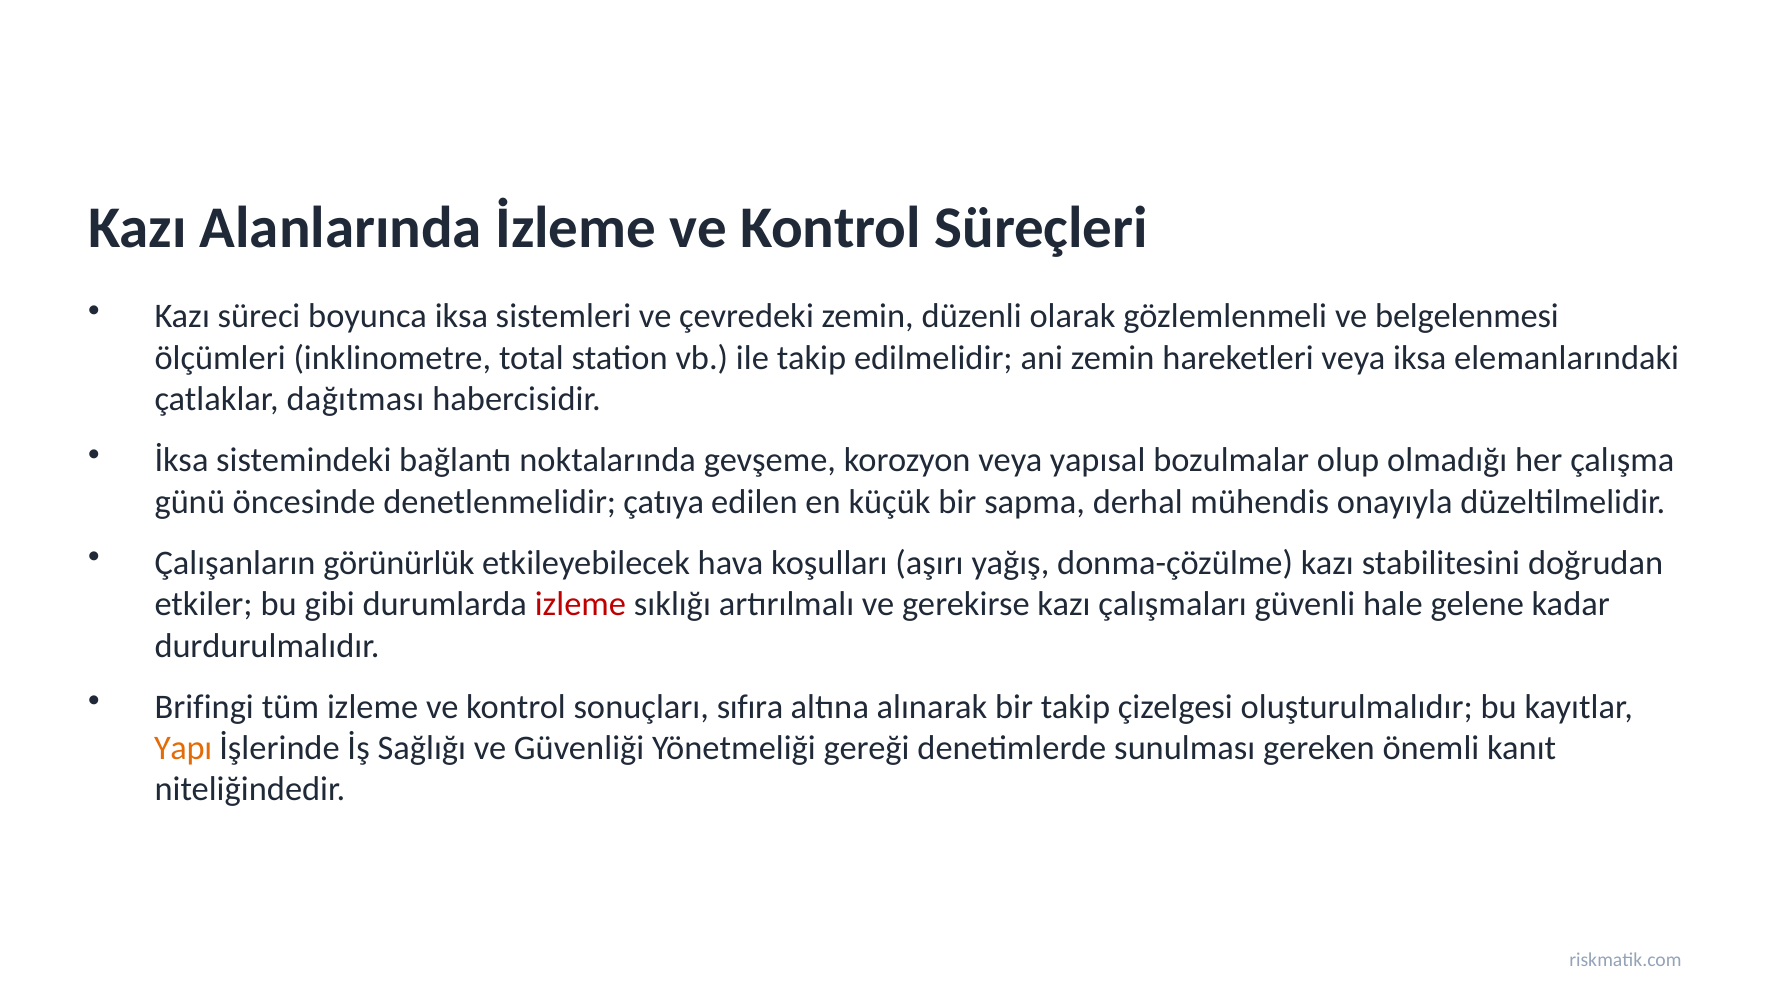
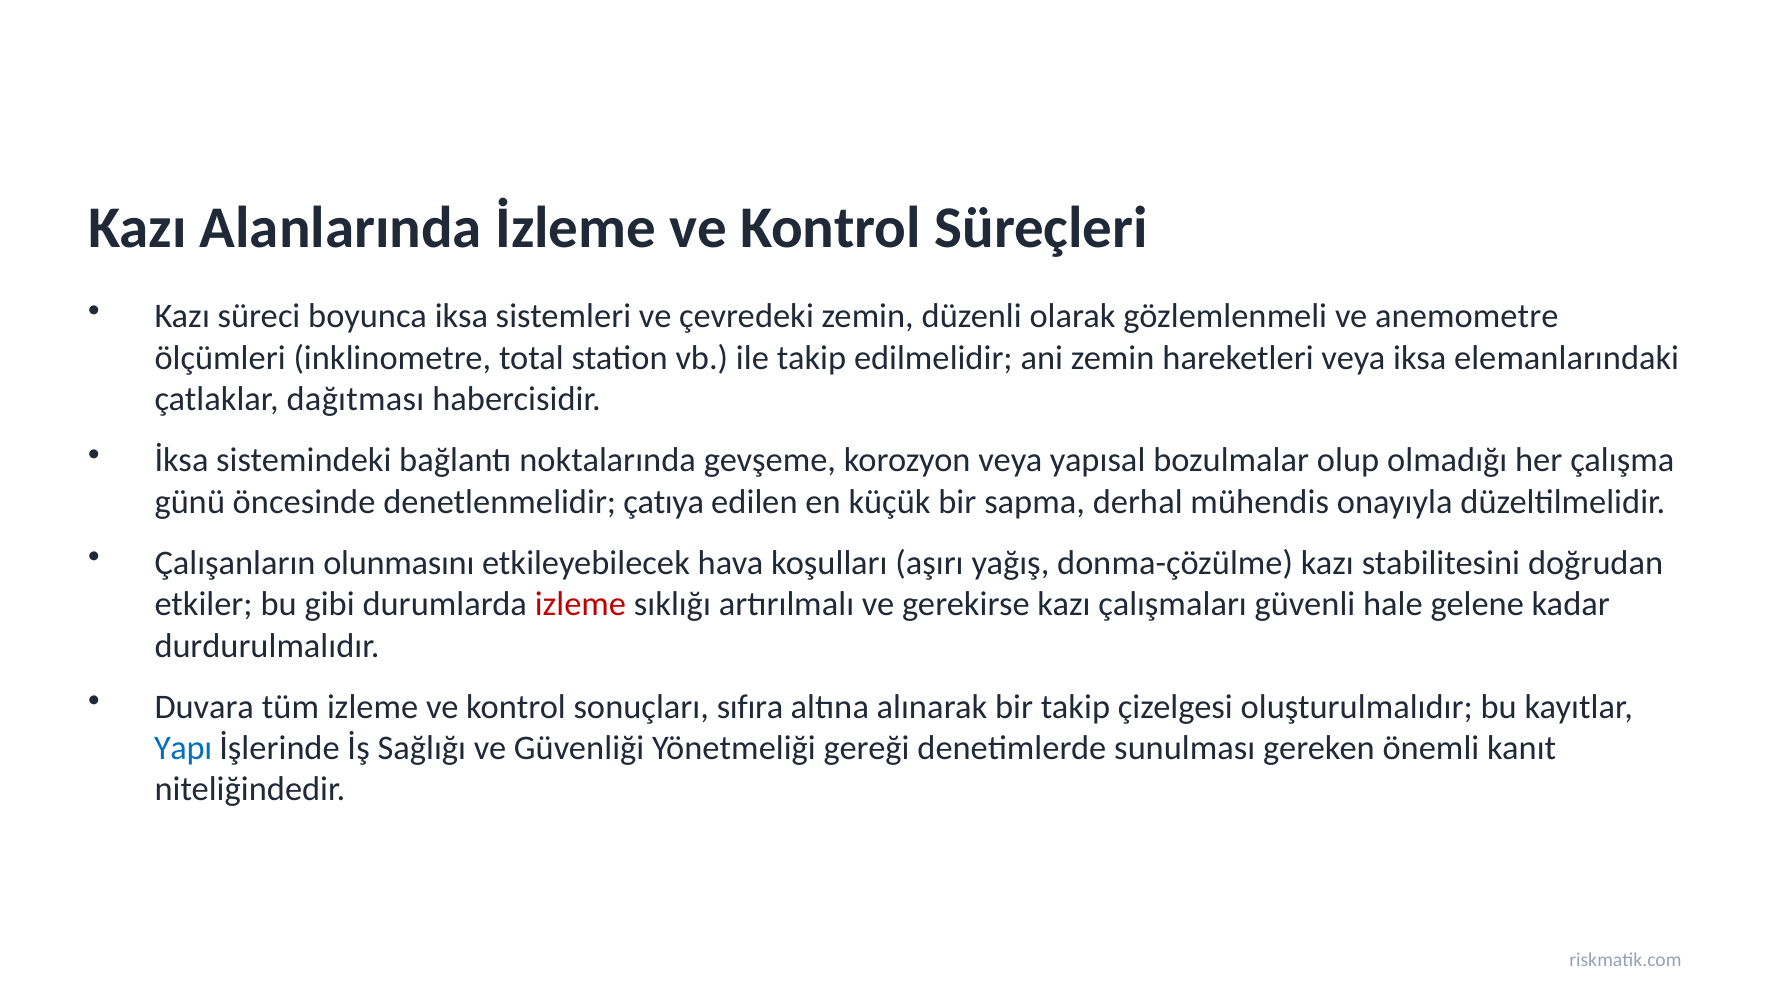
belgelenmesi: belgelenmesi -> anemometre (1467, 316)
görünürlük: görünürlük -> olunmasını (399, 563)
Brifingi: Brifingi -> Duvara (204, 706)
Yapı colour: orange -> blue (183, 748)
